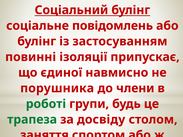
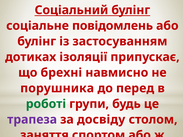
повинні: повинні -> дотиках (31, 57)
єдиної: єдиної -> брехні (61, 73)
члени: члени -> перед (135, 88)
трапеза colour: green -> purple (32, 120)
